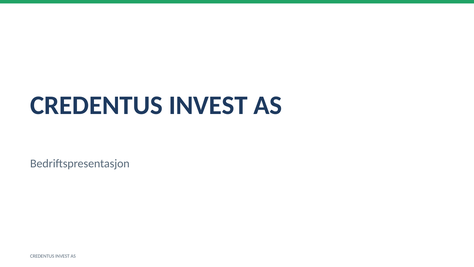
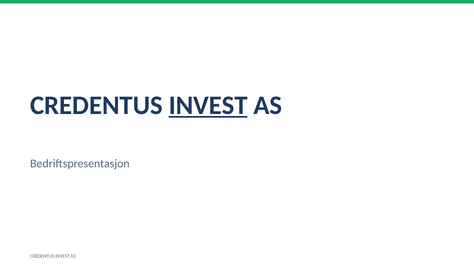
INVEST underline: none -> present (208, 105)
